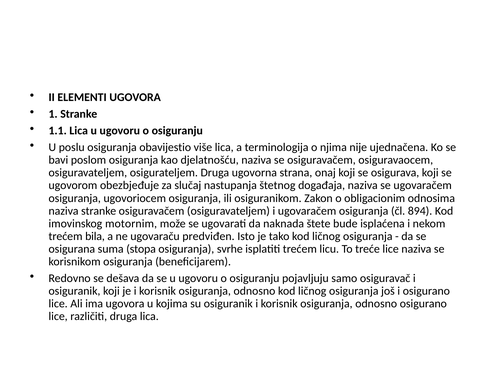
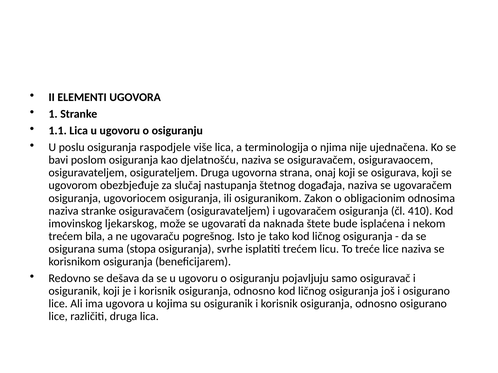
obavijestio: obavijestio -> raspodjele (165, 148)
894: 894 -> 410 (420, 211)
motornim: motornim -> ljekarskog (131, 224)
predviđen: predviđen -> pogrešnog (209, 237)
